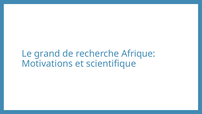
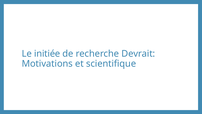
grand: grand -> initiée (47, 54)
Afrique: Afrique -> Devrait (138, 54)
